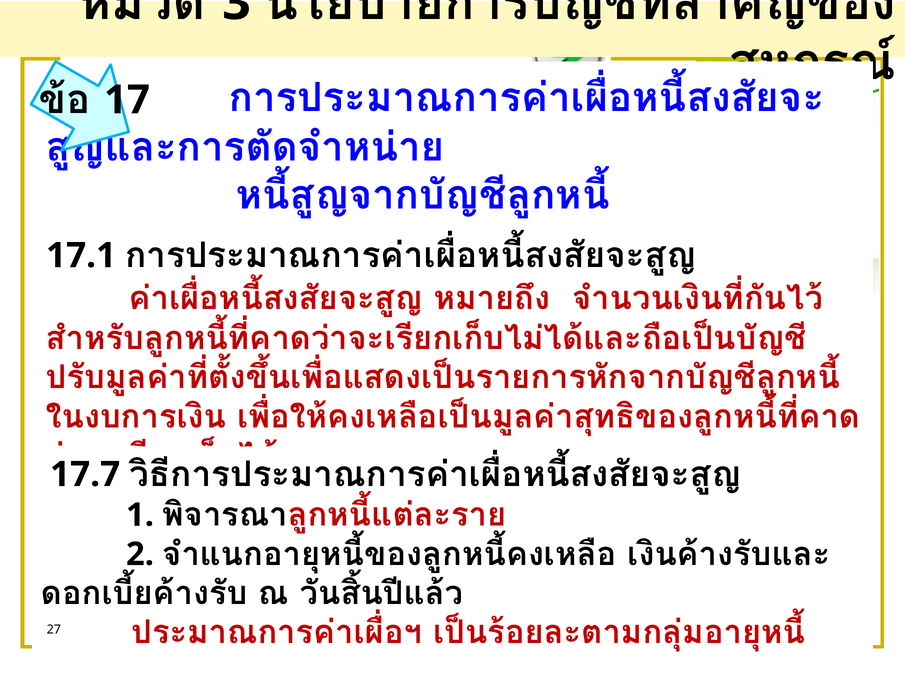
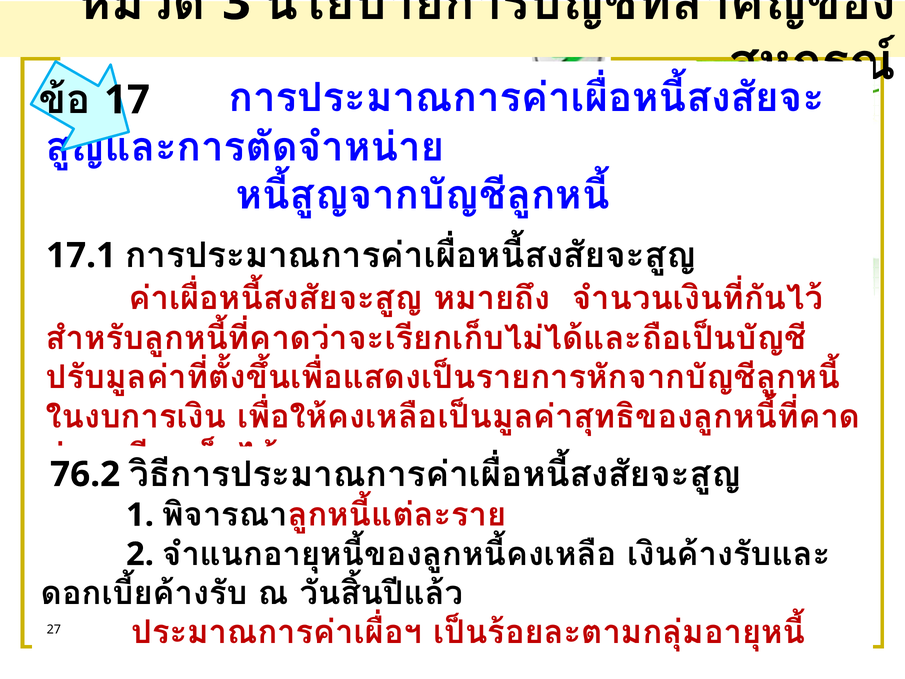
17.7: 17.7 -> 76.2 (85, 474)
